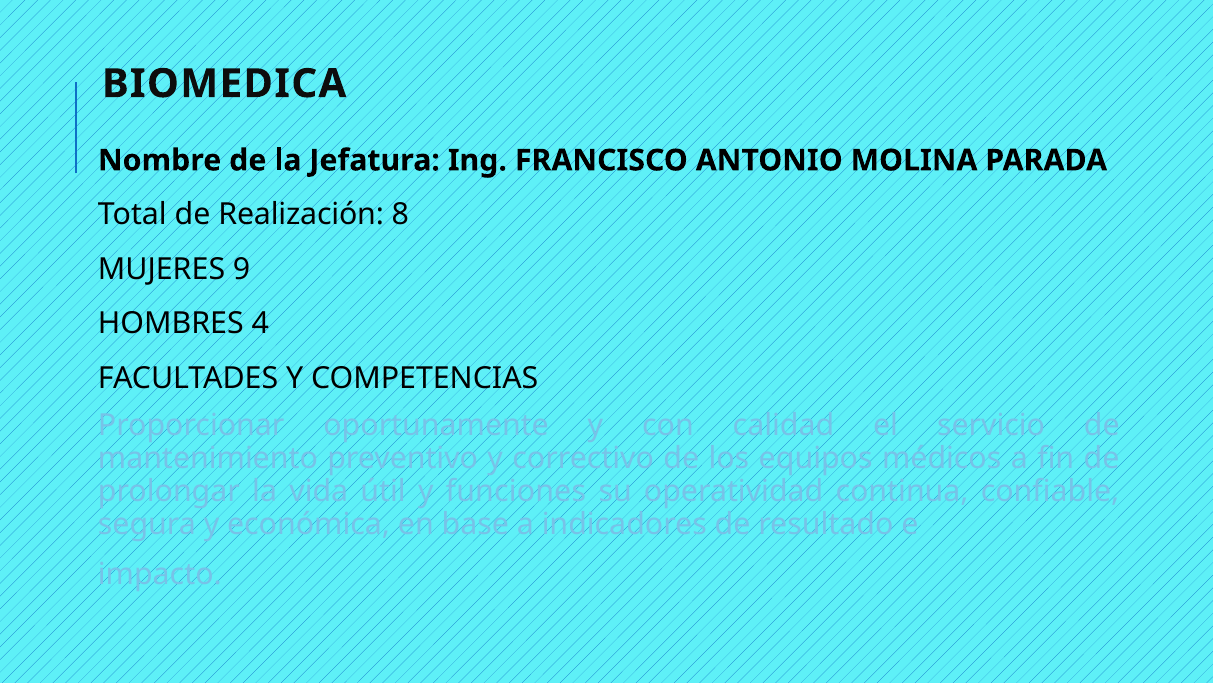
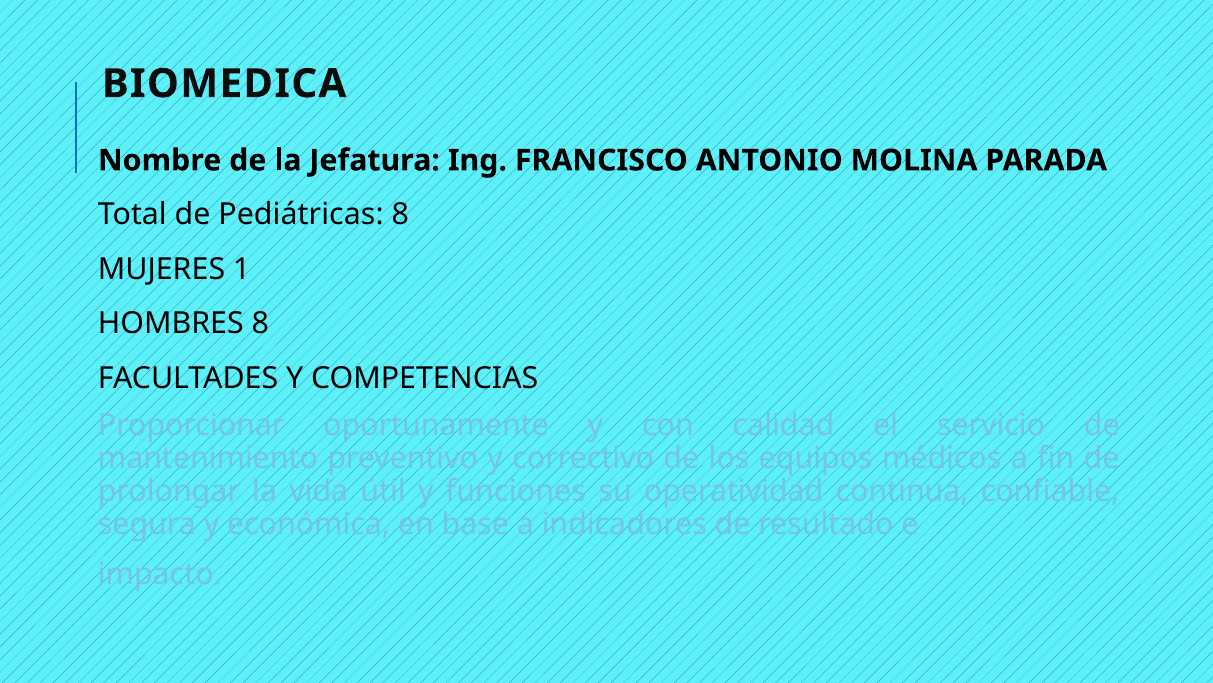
Realización: Realización -> Pediátricas (301, 215)
9: 9 -> 1 (242, 269)
HOMBRES 4: 4 -> 8 (260, 324)
